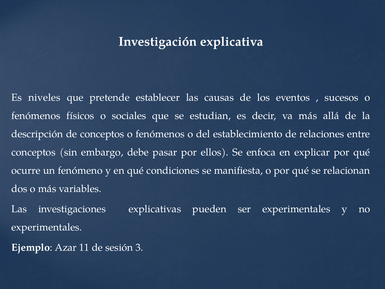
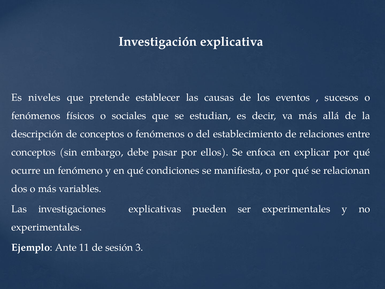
Azar: Azar -> Ante (66, 247)
